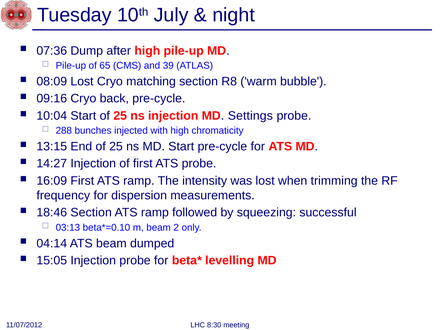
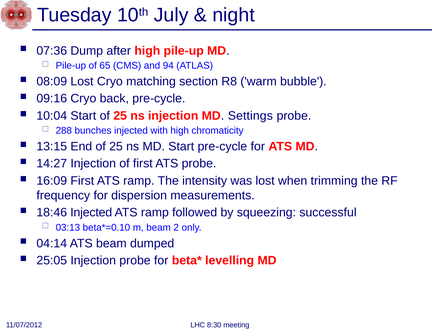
39: 39 -> 94 (168, 66)
18:46 Section: Section -> Injected (91, 212)
15:05: 15:05 -> 25:05 (52, 260)
